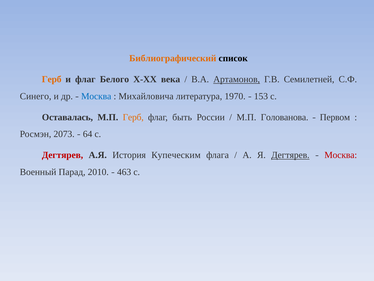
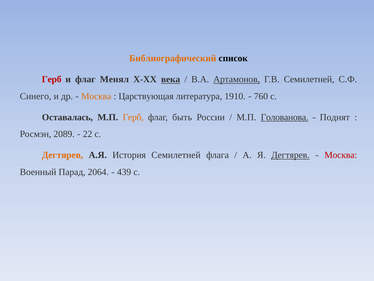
Герб colour: orange -> red (52, 79)
Белого: Белого -> Менял (114, 79)
века underline: none -> present (171, 79)
Москва colour: blue -> orange (96, 96)
Михайловича: Михайловича -> Царствующая (146, 96)
1970: 1970 -> 1910 (235, 96)
153: 153 -> 760 (261, 96)
Голованова underline: none -> present (285, 117)
Первом: Первом -> Поднят (335, 117)
2073: 2073 -> 2089 (64, 134)
64: 64 -> 22 (88, 134)
Дегтярев colour: red -> orange (63, 155)
История Купеческим: Купеческим -> Семилетней (176, 155)
2010: 2010 -> 2064 (98, 172)
463: 463 -> 439 (124, 172)
